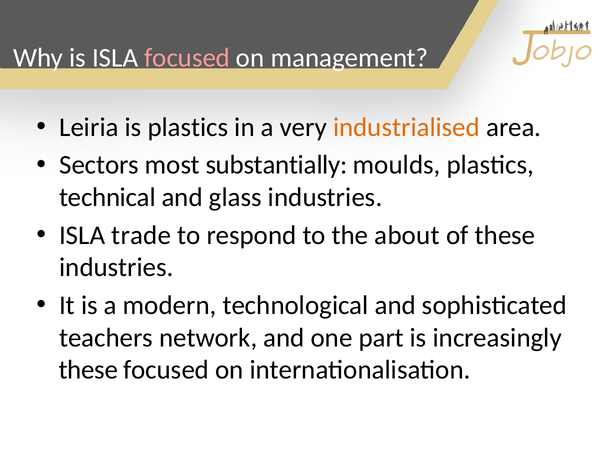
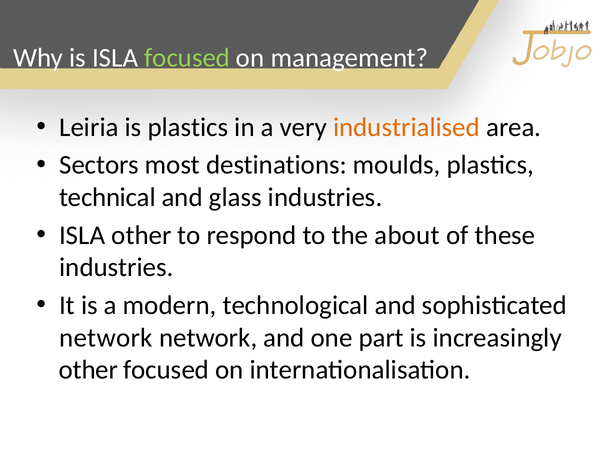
focused colour: pink -> light green (187, 58)
substantially: substantially -> destinations (276, 165)
ISLA trade: trade -> other (141, 235)
teachers: teachers -> network (106, 338)
these: these -> other (88, 370)
